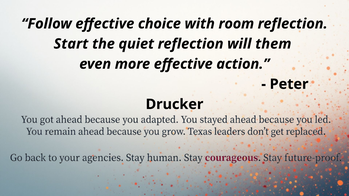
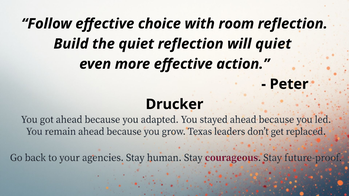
Start: Start -> Build (71, 44)
will them: them -> quiet (273, 44)
